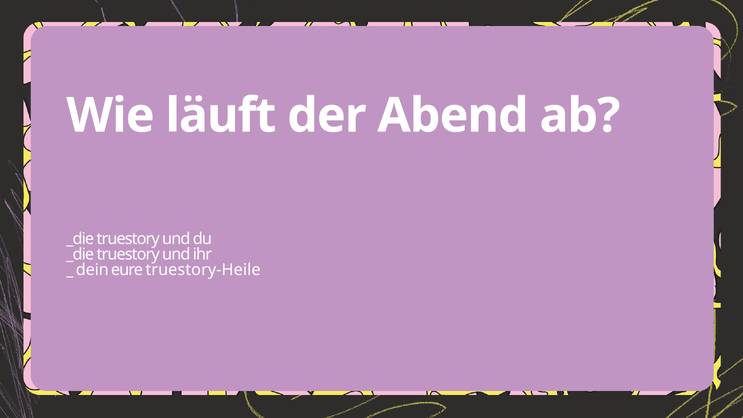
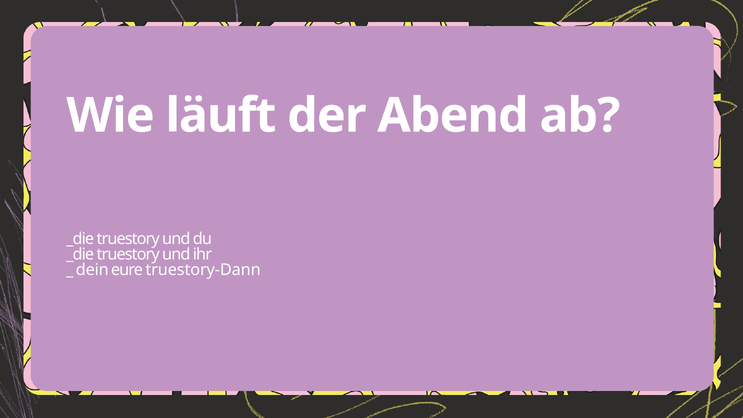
truestory-Heile: truestory-Heile -> truestory-Dann (203, 270)
